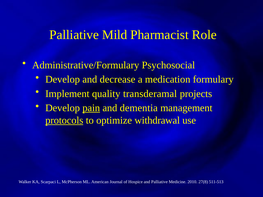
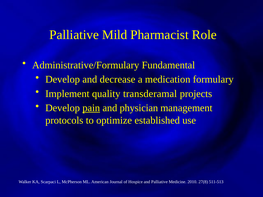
Psychosocial: Psychosocial -> Fundamental (168, 65)
dementia: dementia -> physician (139, 108)
protocols underline: present -> none (64, 120)
withdrawal: withdrawal -> established (157, 120)
